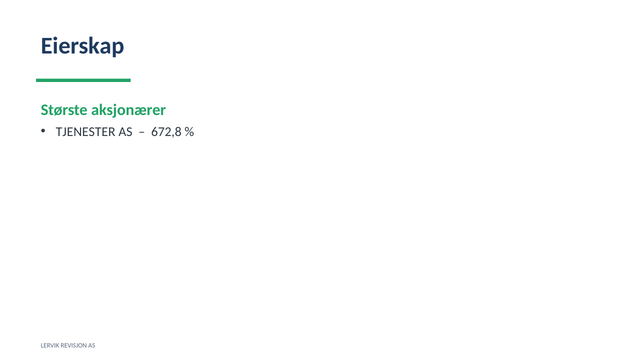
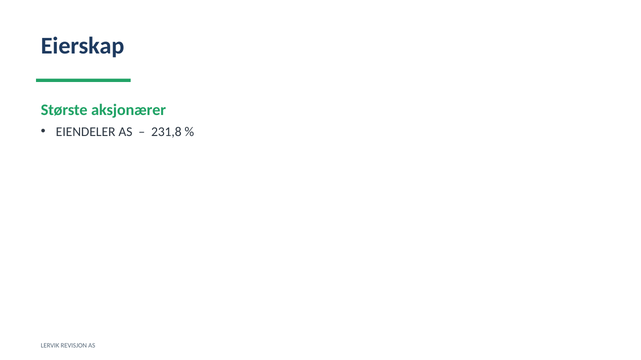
TJENESTER: TJENESTER -> EIENDELER (86, 132)
672,8: 672,8 -> 231,8 (166, 132)
